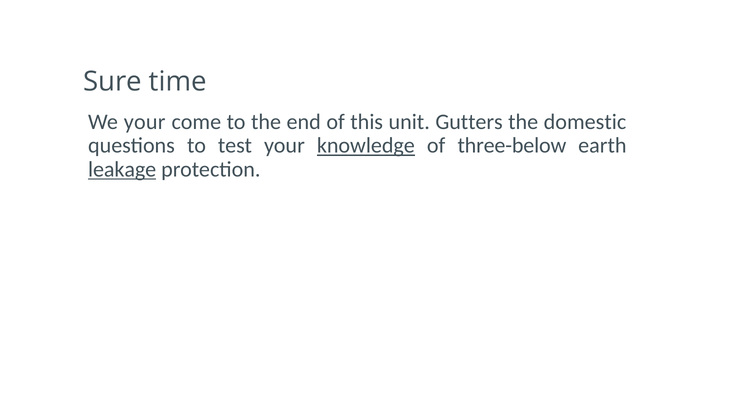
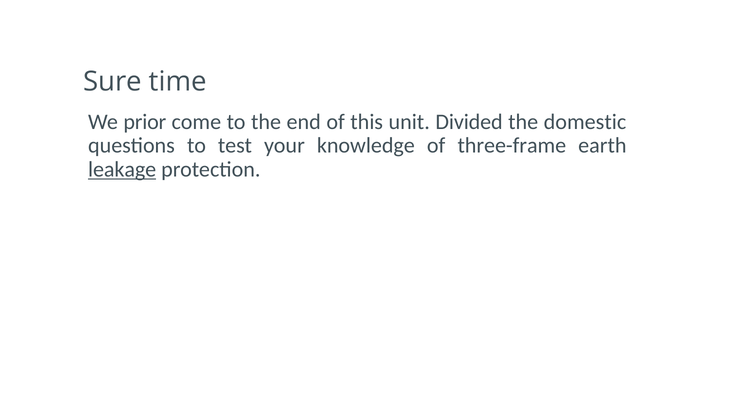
We your: your -> prior (145, 122)
Gutters: Gutters -> Divided (469, 122)
knowledge underline: present -> none (366, 146)
three-below: three-below -> three-frame (512, 146)
